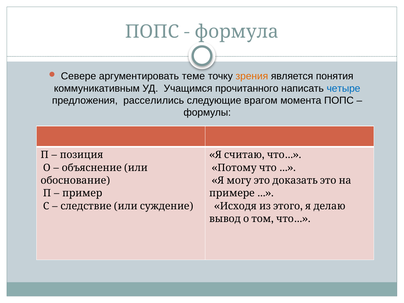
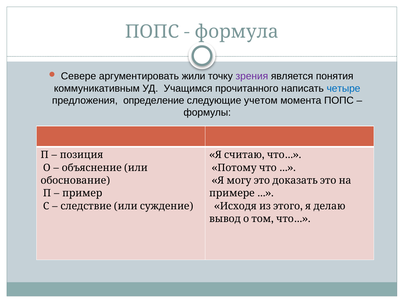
теме: теме -> жили (194, 76)
зрения colour: orange -> purple (252, 76)
расселились: расселились -> определение (154, 100)
врагом: врагом -> учетом (261, 100)
